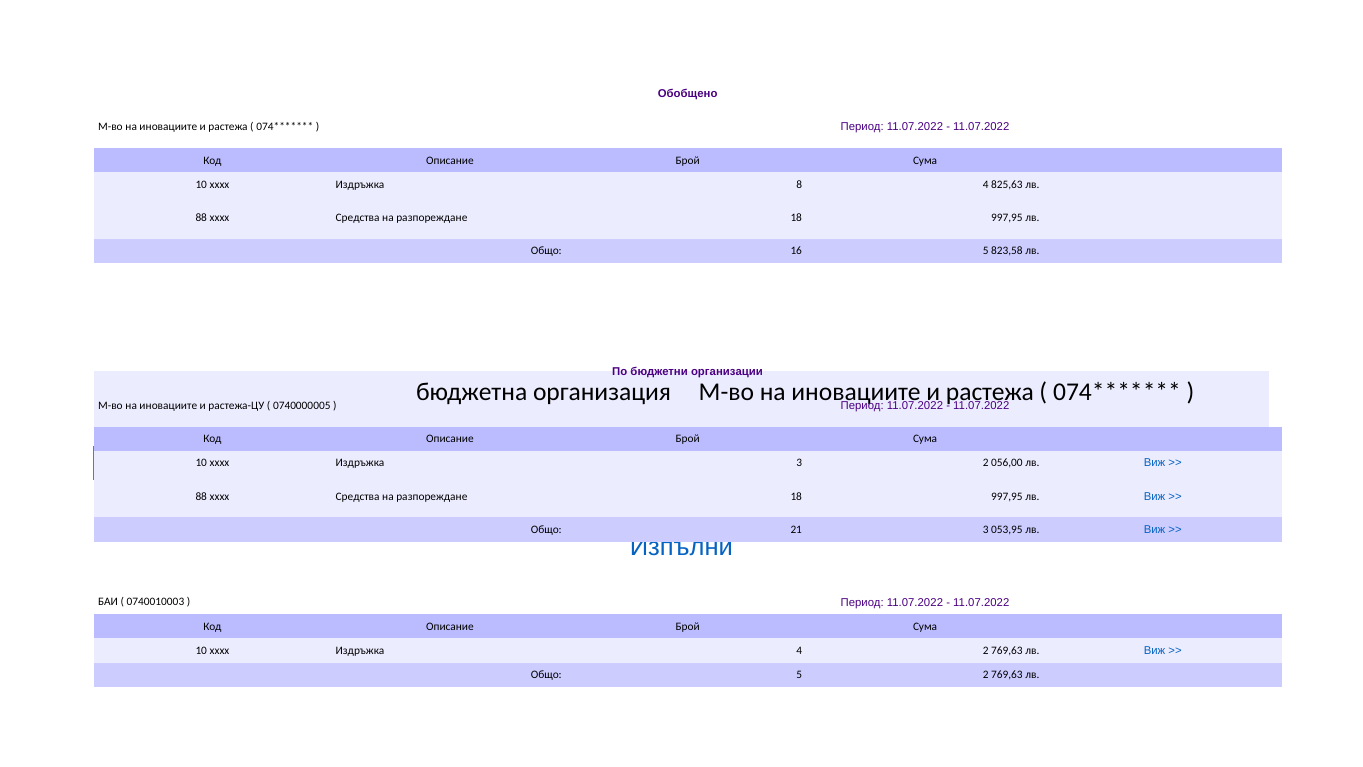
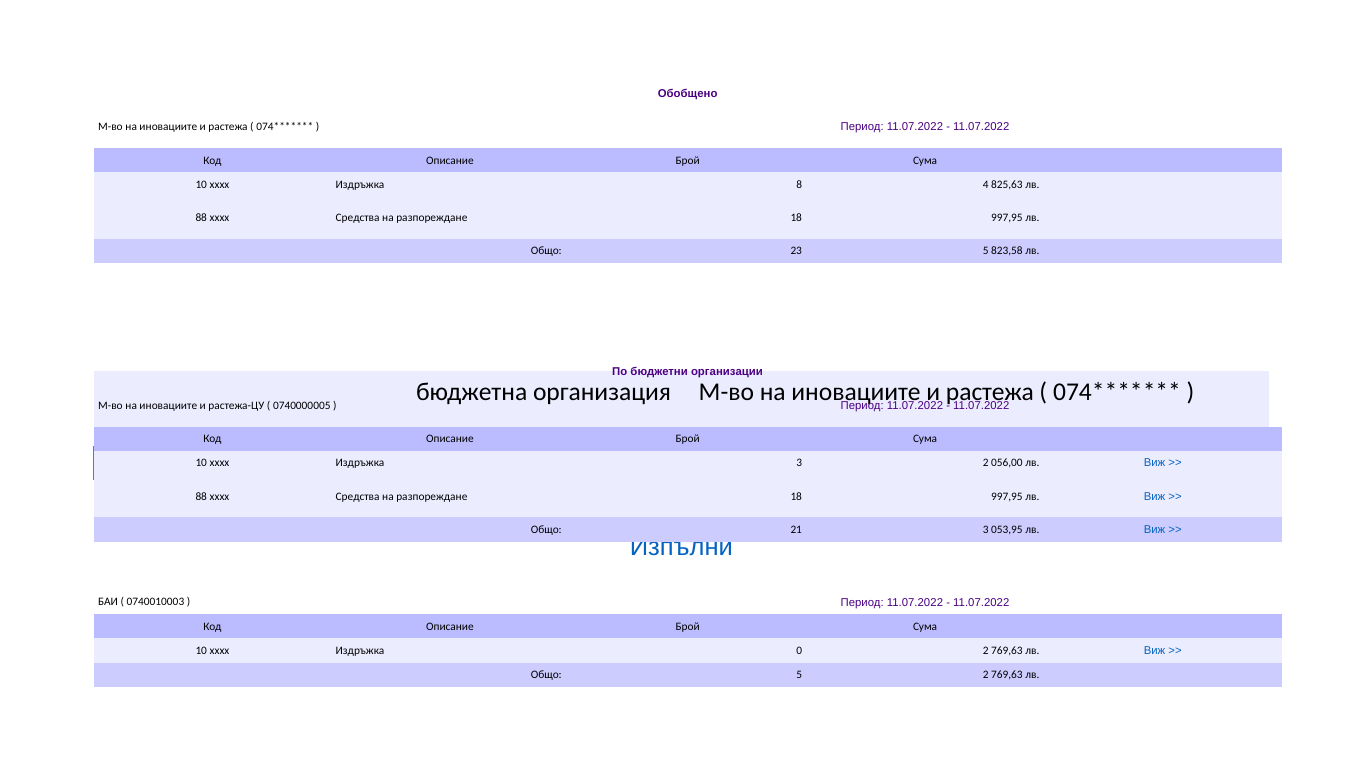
16: 16 -> 23 (796, 251)
Издръжка 4: 4 -> 0 (799, 650)
